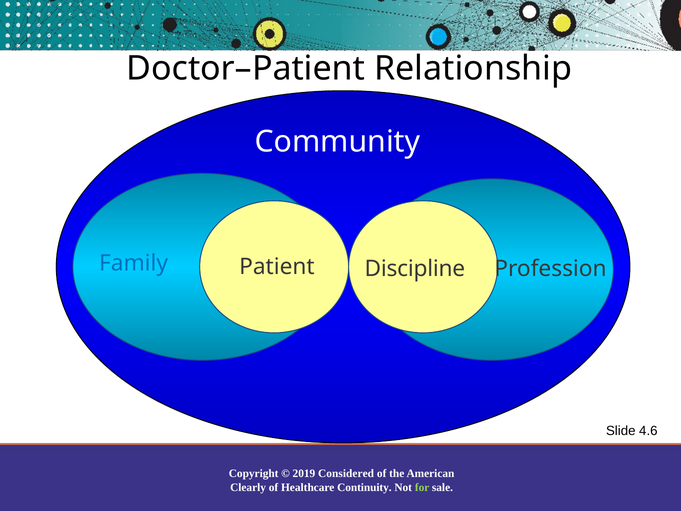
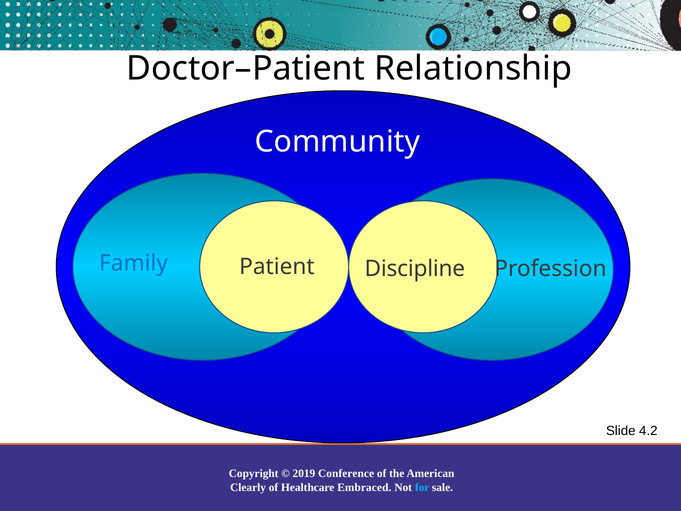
4.6: 4.6 -> 4.2 (648, 431)
Considered: Considered -> Conference (346, 474)
Continuity: Continuity -> Embraced (364, 487)
for colour: light green -> light blue (422, 487)
